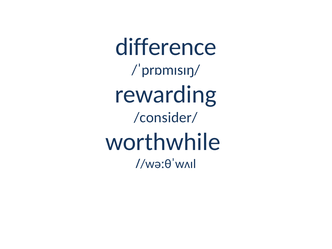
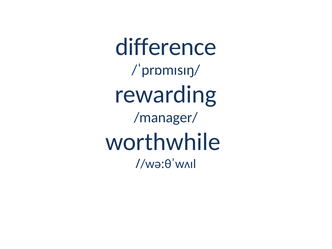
/consider/: /consider/ -> /manager/ (166, 118)
